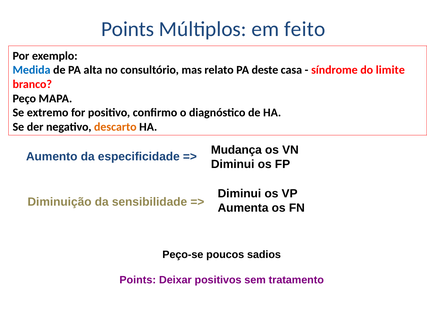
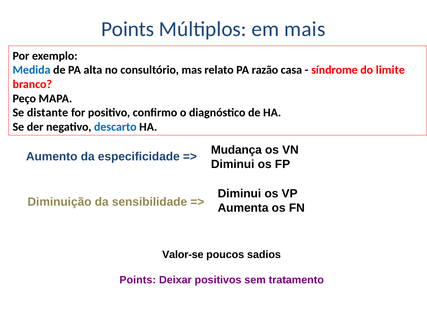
feito: feito -> mais (305, 29)
deste: deste -> razão (265, 70)
extremo: extremo -> distante (48, 113)
descarto colour: orange -> blue (115, 127)
Peço-se: Peço-se -> Valor-se (183, 255)
